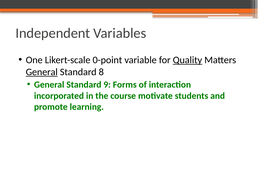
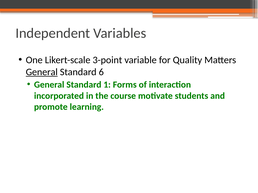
0-point: 0-point -> 3-point (107, 60)
Quality underline: present -> none (187, 60)
8: 8 -> 6 (101, 72)
9: 9 -> 1 (107, 85)
